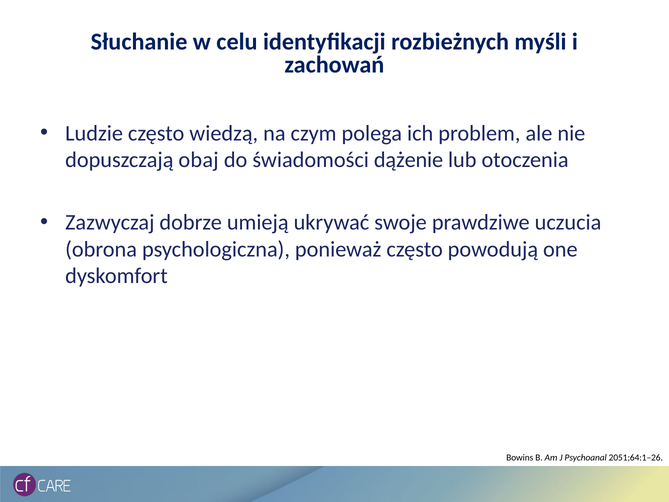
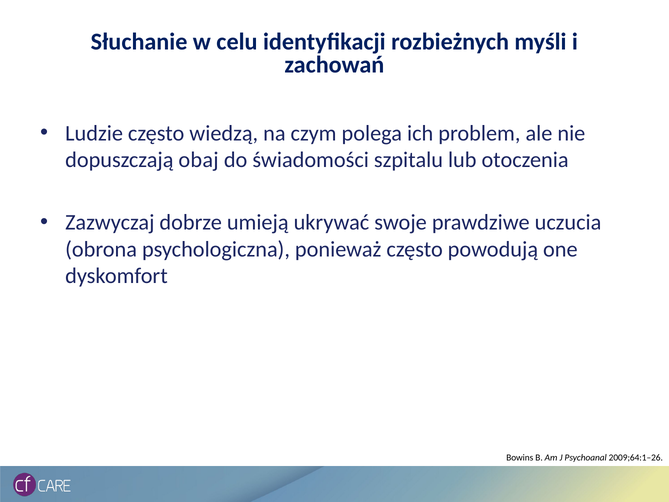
dążenie: dążenie -> szpitalu (408, 160)
2051;64:1–26: 2051;64:1–26 -> 2009;64:1–26 (636, 458)
